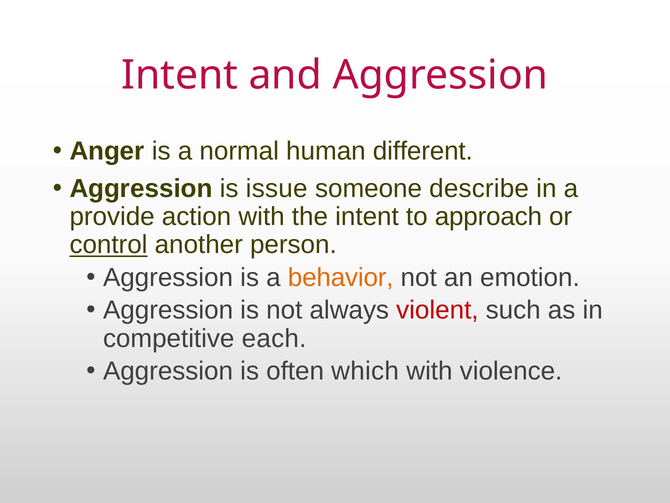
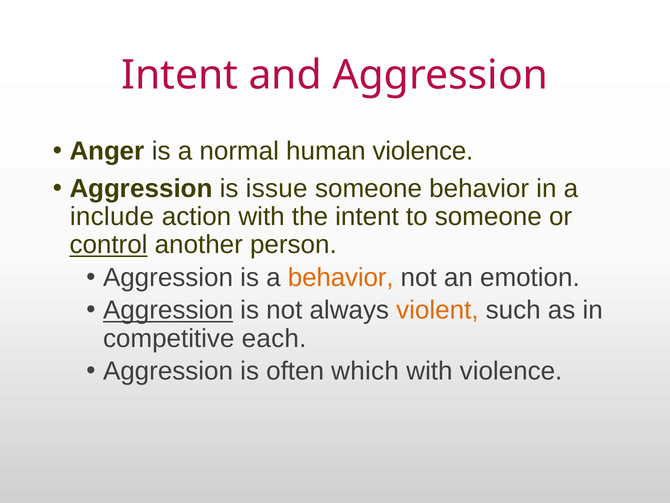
human different: different -> violence (423, 151)
someone describe: describe -> behavior (479, 188)
provide: provide -> include (112, 216)
to approach: approach -> someone (488, 216)
Aggression underline: none -> present (168, 310)
violent colour: red -> orange (437, 310)
